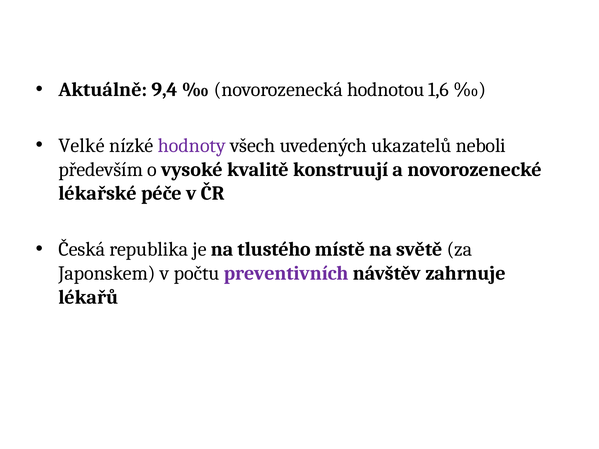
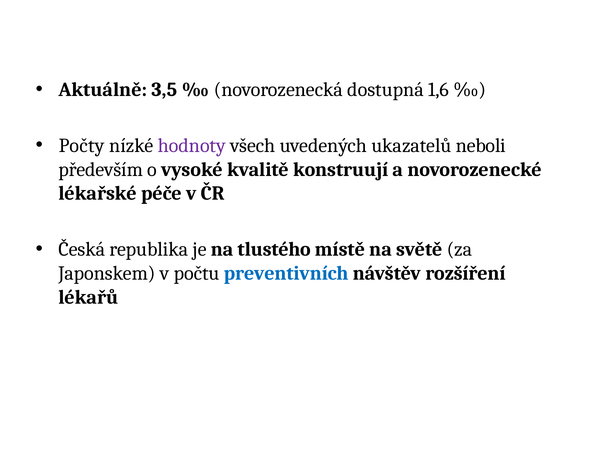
9,4: 9,4 -> 3,5 (164, 90)
hodnotou: hodnotou -> dostupná (386, 90)
Velké: Velké -> Počty (82, 146)
preventivních colour: purple -> blue (286, 273)
zahrnuje: zahrnuje -> rozšíření (466, 273)
